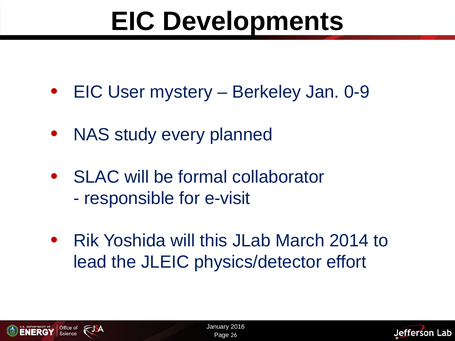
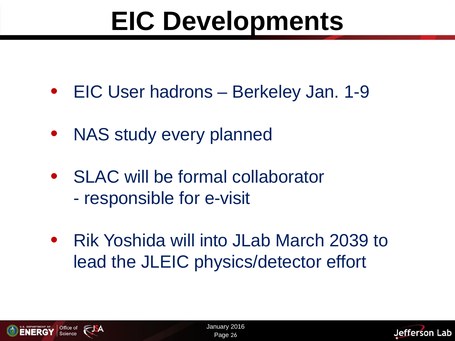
mystery: mystery -> hadrons (181, 92)
0-9: 0-9 -> 1-9 (357, 92)
this: this -> into (214, 241)
2014: 2014 -> 2039 (349, 241)
